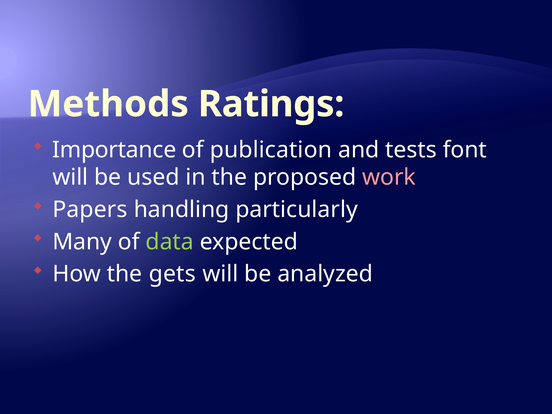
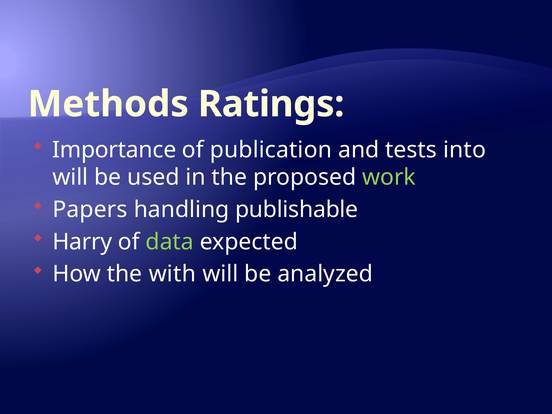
font: font -> into (465, 150)
work colour: pink -> light green (389, 177)
particularly: particularly -> publishable (297, 210)
Many: Many -> Harry (82, 242)
gets: gets -> with (172, 274)
